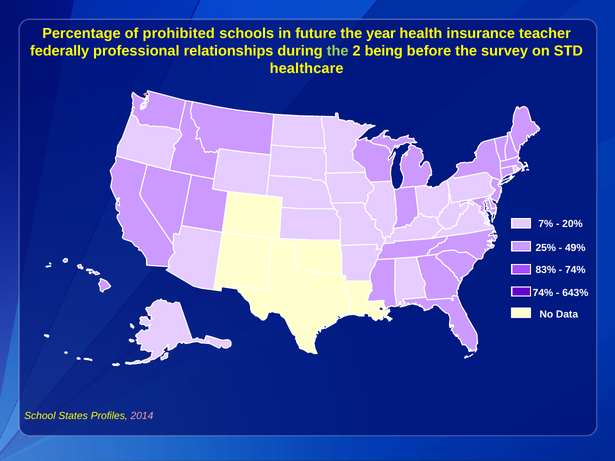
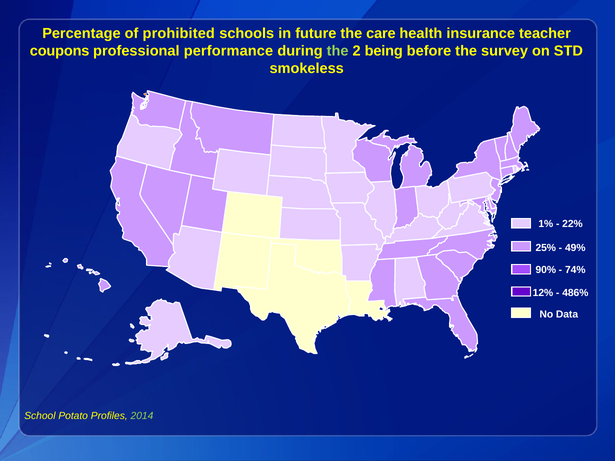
year: year -> care (381, 34)
federally: federally -> coupons (60, 51)
relationships: relationships -> performance (228, 51)
healthcare: healthcare -> smokeless (307, 69)
7%: 7% -> 1% (546, 224)
20%: 20% -> 22% (572, 224)
83%: 83% -> 90% (546, 270)
74%: 74% -> 12% (543, 293)
643%: 643% -> 486% (575, 293)
States: States -> Potato (73, 416)
2014 colour: pink -> light green (142, 416)
